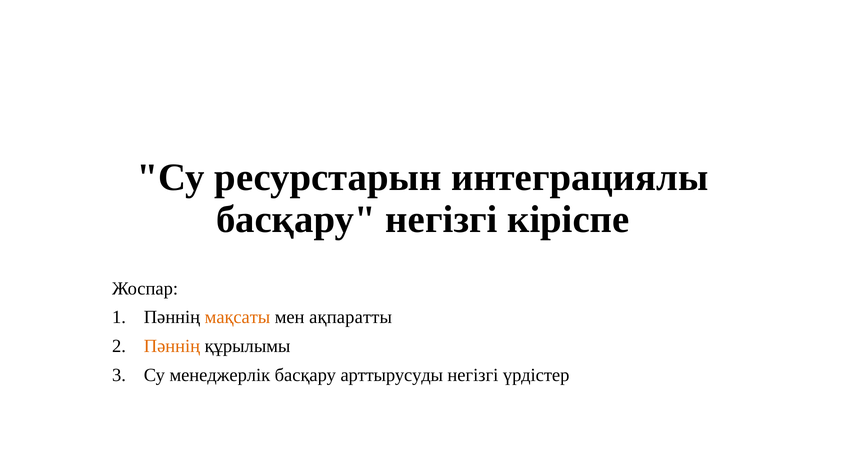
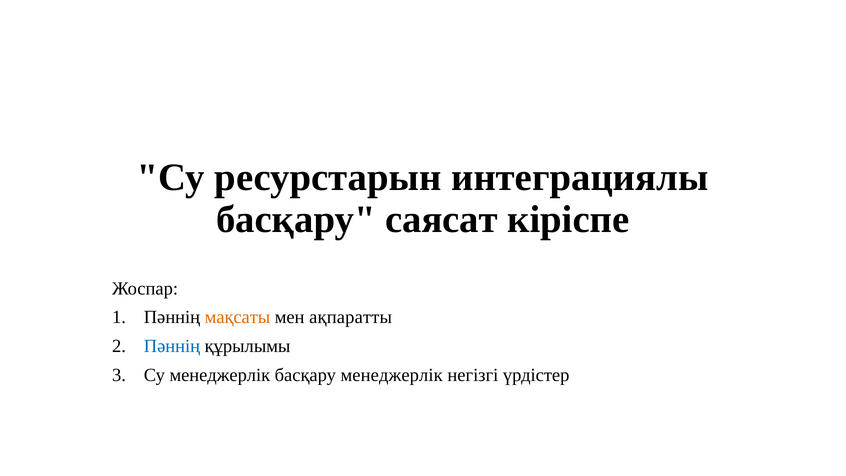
басқару негізгі: негізгі -> саясат (442, 219)
Пәннің colour: orange -> blue (172, 346)
басқару арттырусуды: арттырусуды -> менеджерлік (392, 375)
